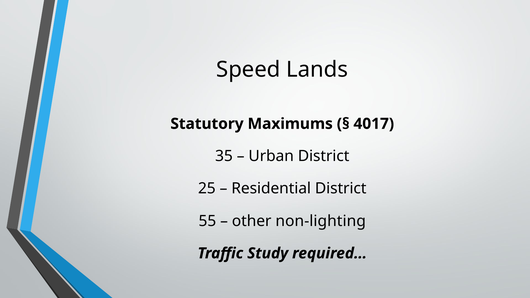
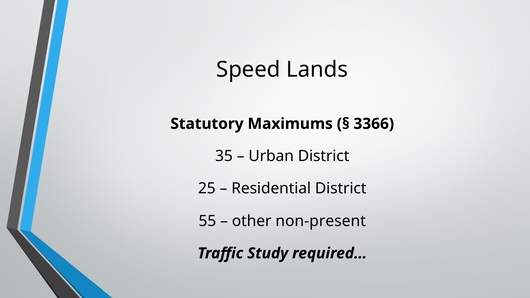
4017: 4017 -> 3366 (374, 124)
non-lighting: non-lighting -> non-present (321, 221)
